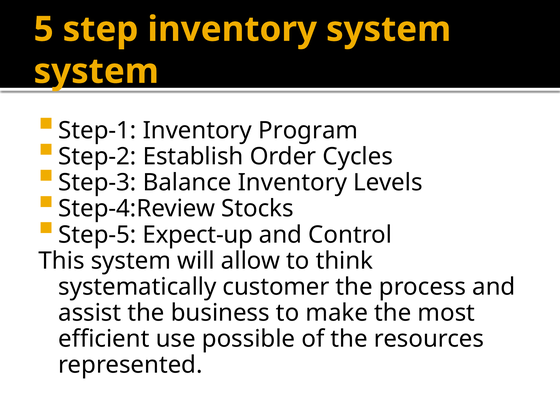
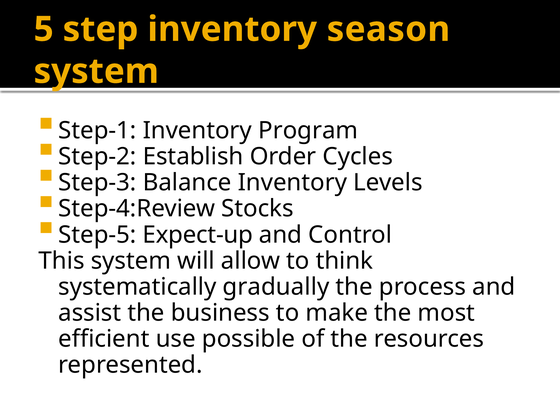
inventory system: system -> season (388, 29)
customer: customer -> gradually (276, 287)
